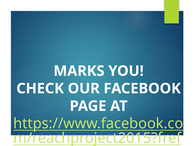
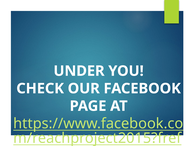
MARKS: MARKS -> UNDER (79, 71)
